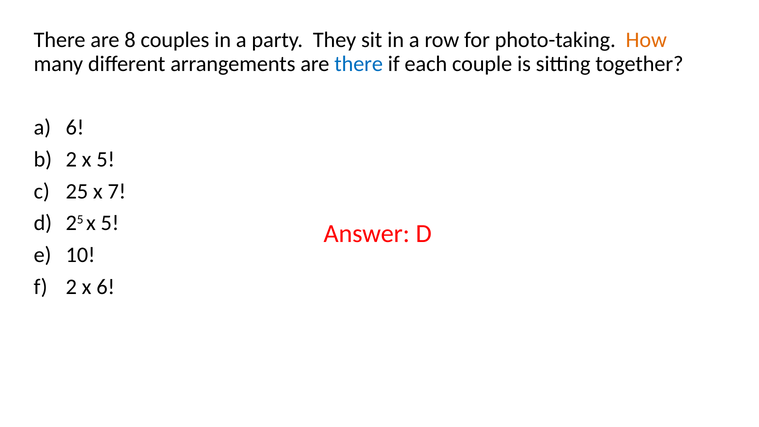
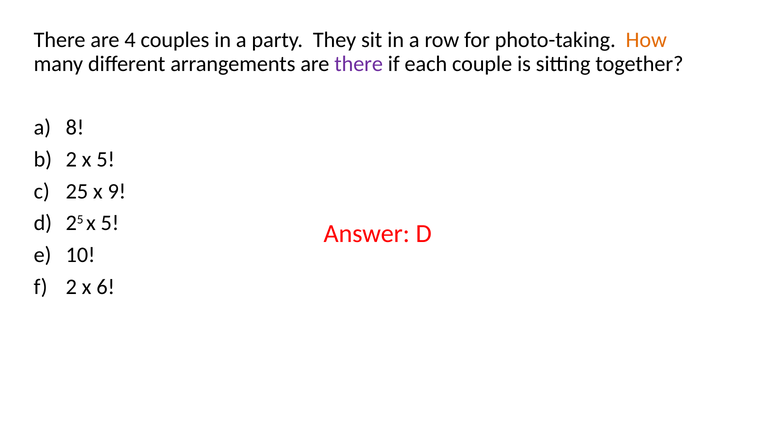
8: 8 -> 4 (130, 40)
there colour: blue -> purple (359, 64)
a 6: 6 -> 8 (75, 128)
7: 7 -> 9 (117, 191)
